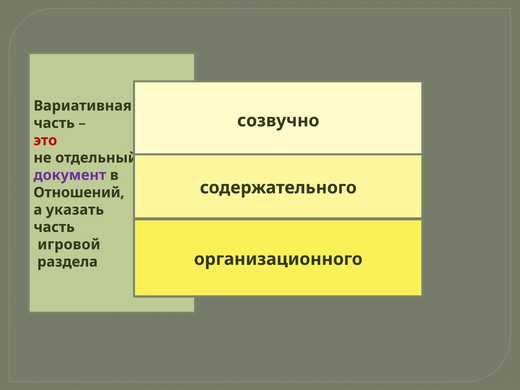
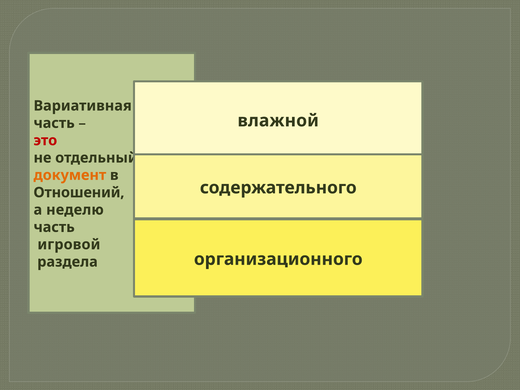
созвучно: созвучно -> влажной (278, 121)
документ colour: purple -> orange (70, 175)
указать: указать -> неделю (75, 210)
